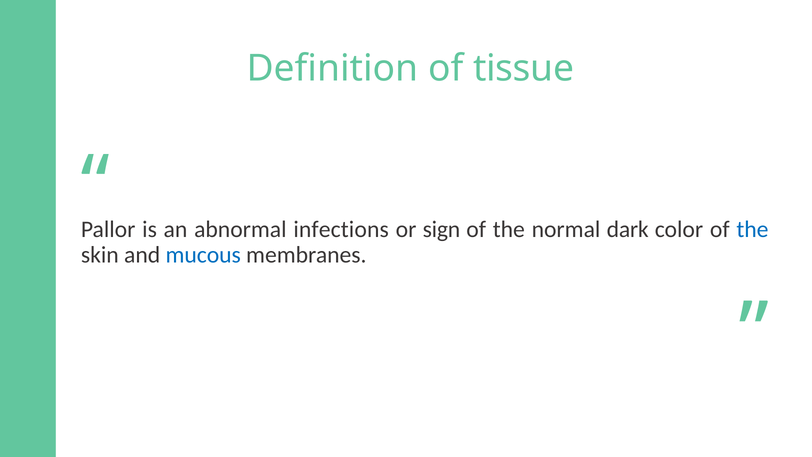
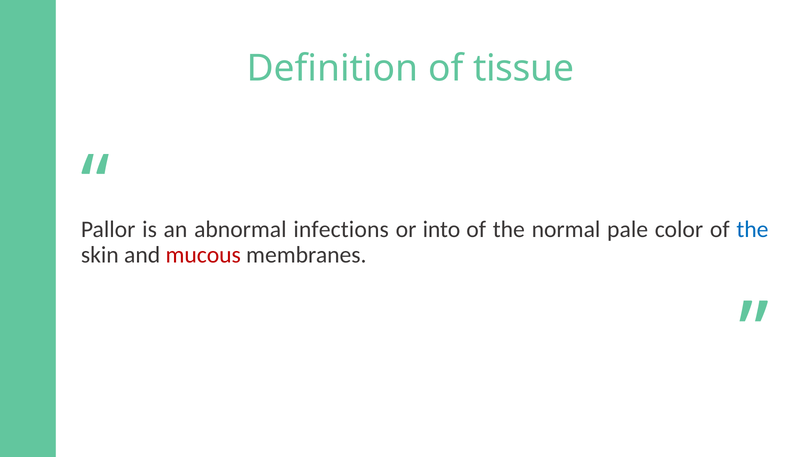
sign: sign -> into (441, 229)
dark: dark -> pale (628, 229)
mucous colour: blue -> red (203, 255)
